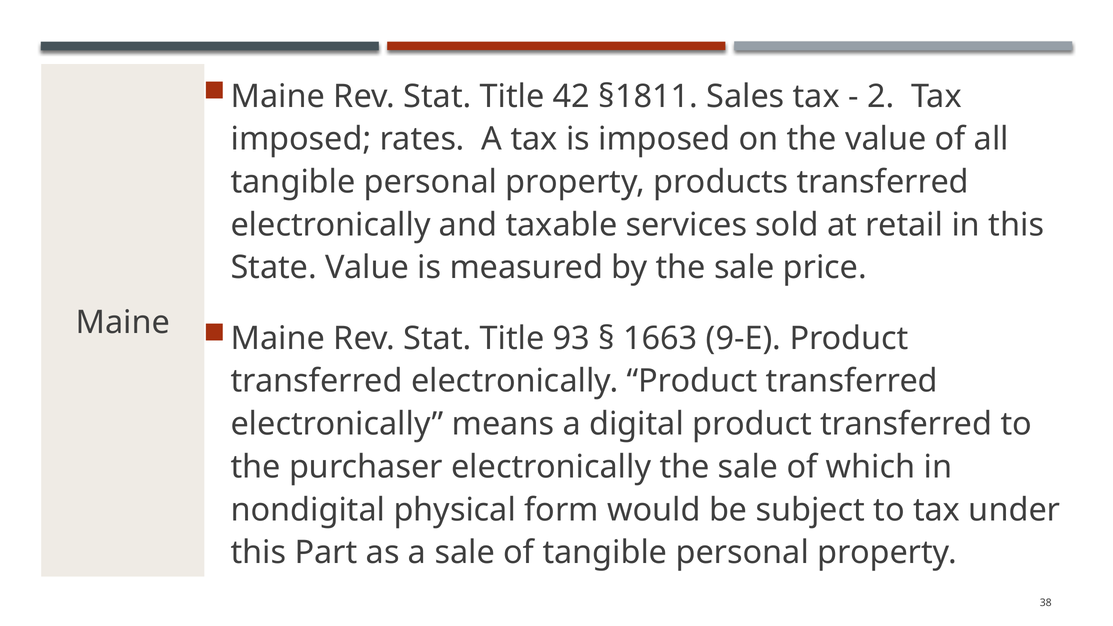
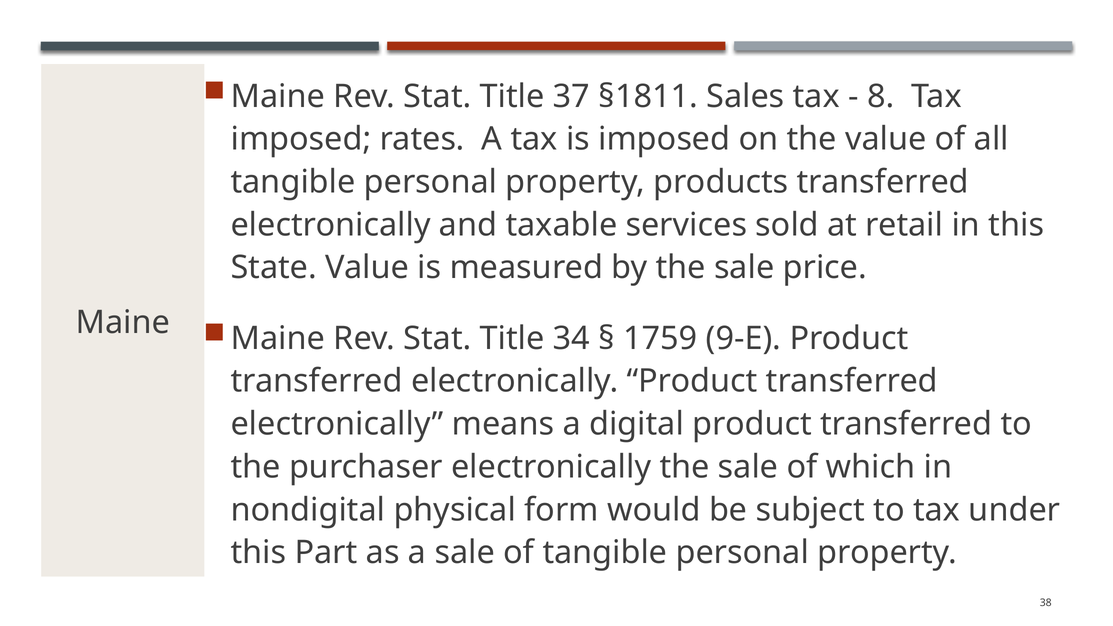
42: 42 -> 37 (571, 96)
2: 2 -> 8 (881, 96)
93: 93 -> 34 (571, 338)
1663: 1663 -> 1759 (660, 338)
